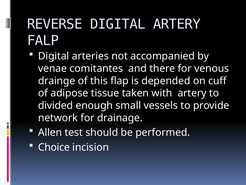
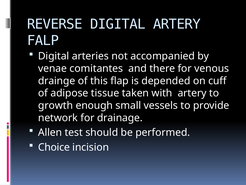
divided: divided -> growth (56, 105)
